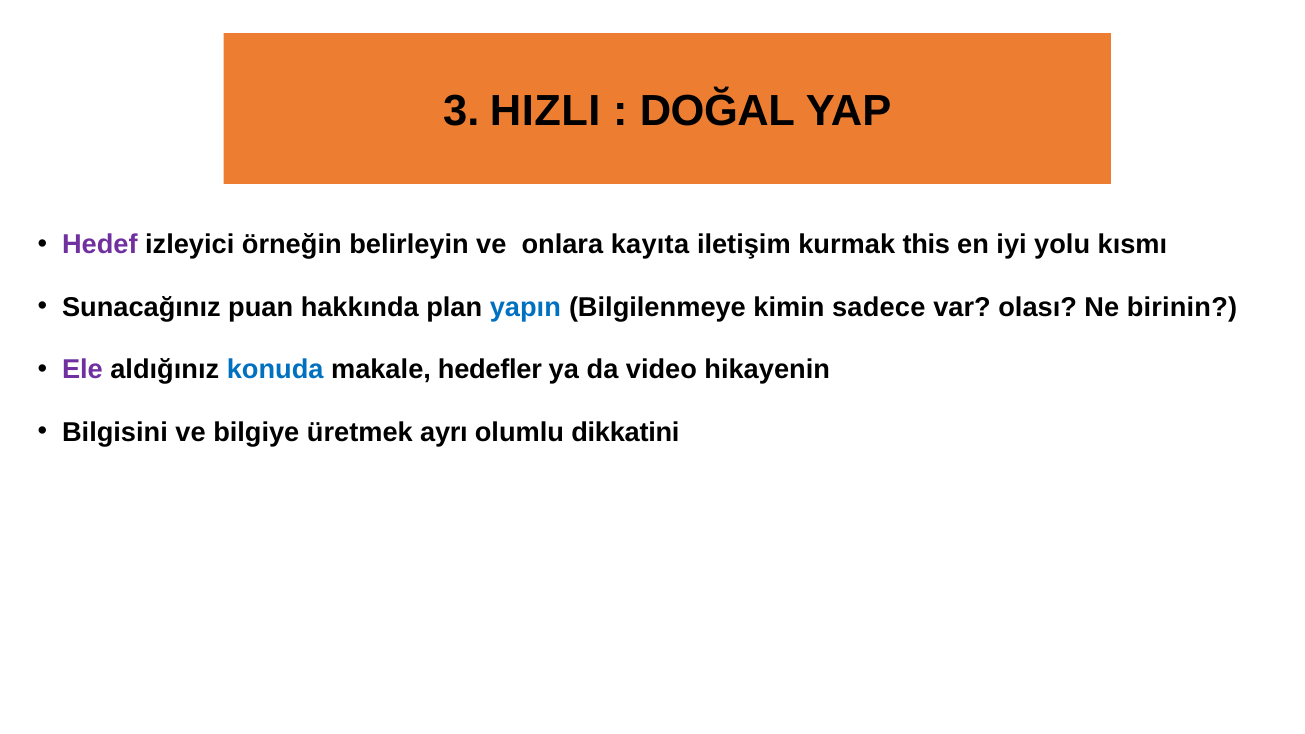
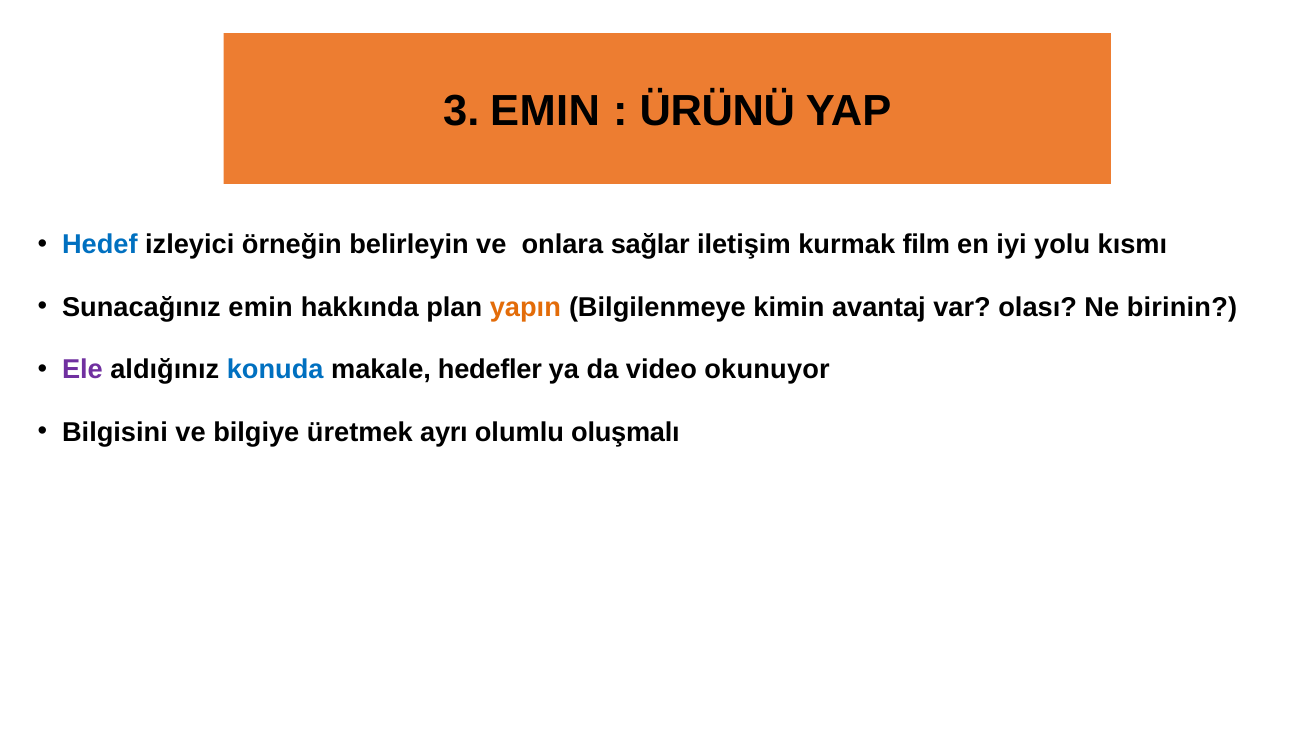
3 HIZLI: HIZLI -> EMIN (545, 111)
DOĞAL: DOĞAL -> ÜRÜNÜ (717, 111)
Hedef colour: purple -> blue (100, 245)
kayıta: kayıta -> sağlar (650, 245)
this: this -> film (926, 245)
Sunacağınız puan: puan -> emin (261, 307)
yapın colour: blue -> orange (525, 307)
sadece: sadece -> avantaj (879, 307)
hikayenin: hikayenin -> okunuyor (767, 370)
dikkatini: dikkatini -> oluşmalı (625, 432)
